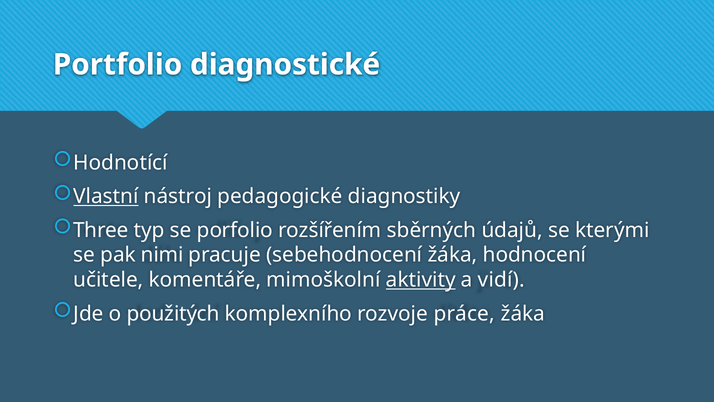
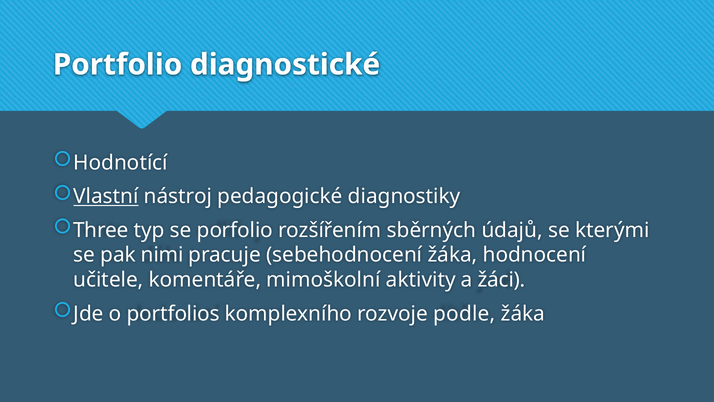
aktivity underline: present -> none (421, 280)
vidí: vidí -> žáci (502, 280)
použitých: použitých -> portfolios (173, 313)
práce: práce -> podle (464, 313)
